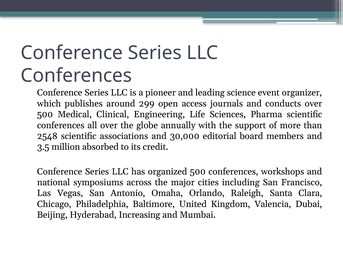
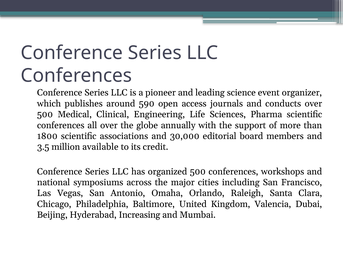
299: 299 -> 590 (147, 104)
2548: 2548 -> 1800 (47, 136)
absorbed: absorbed -> available (100, 147)
